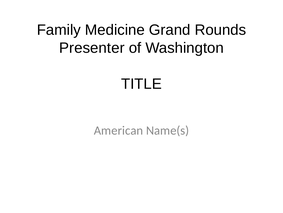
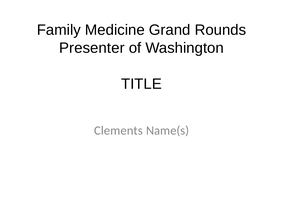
American: American -> Clements (118, 130)
